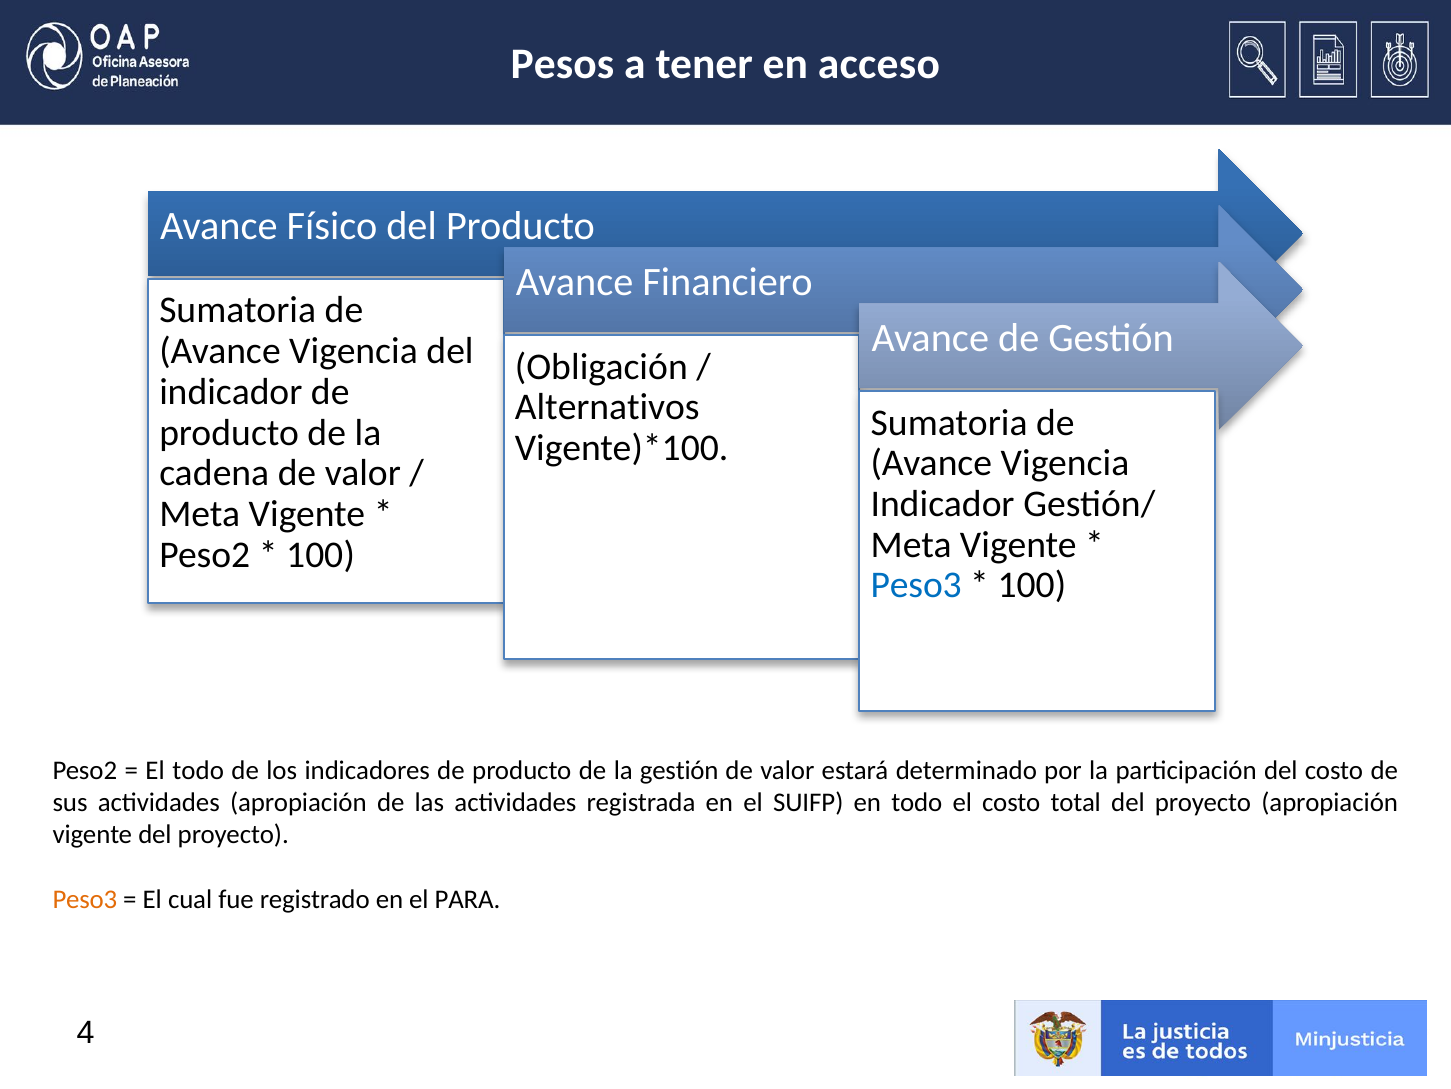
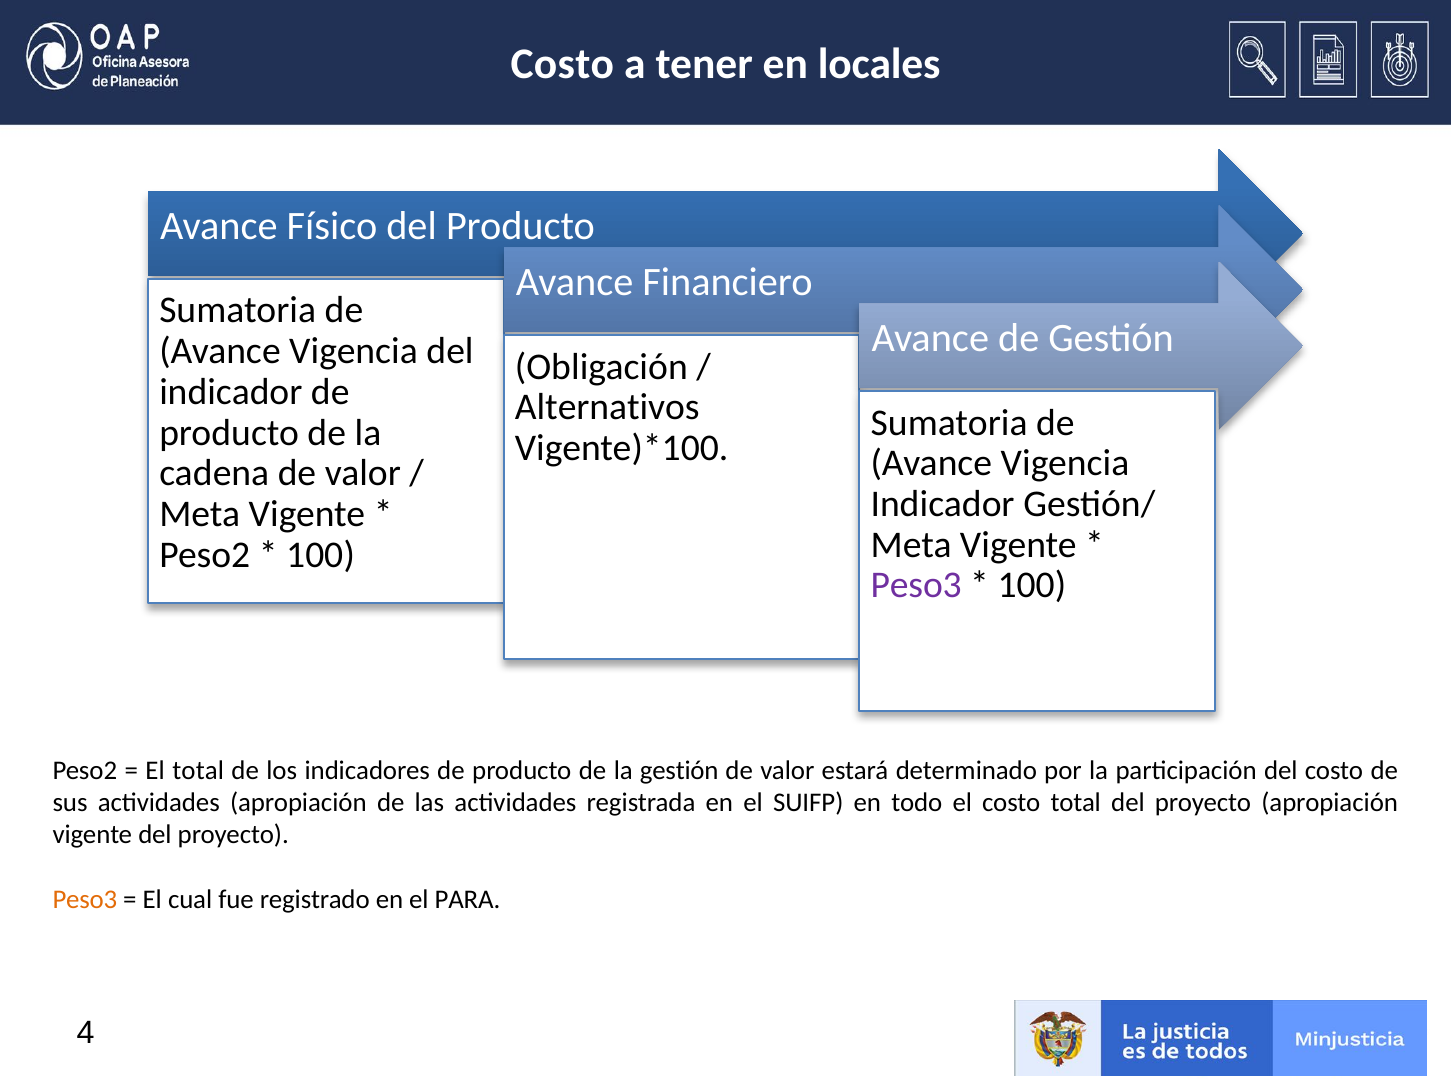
Pesos: Pesos -> Costo (562, 64)
acceso: acceso -> locales (879, 64)
Peso3 colour: blue -> purple (916, 585)
El todo: todo -> total (198, 770)
